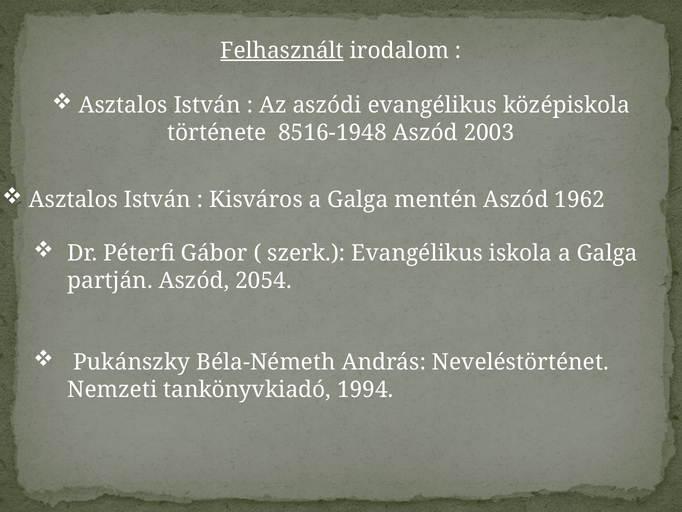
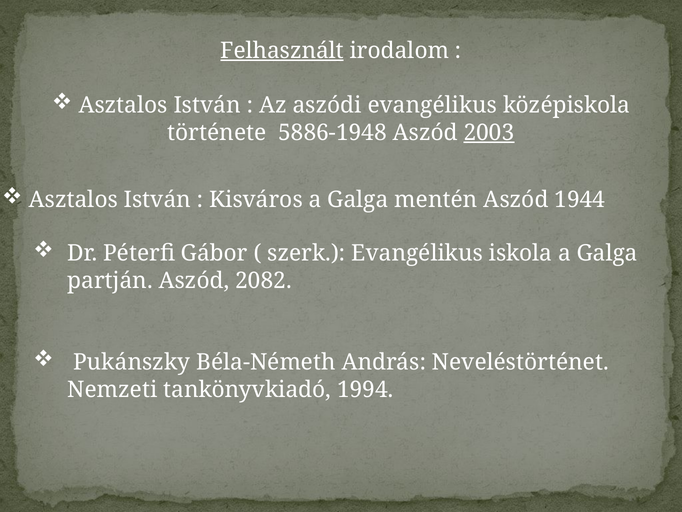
8516-1948: 8516-1948 -> 5886-1948 (333, 132)
2003 underline: none -> present (489, 132)
1962: 1962 -> 1944 (580, 200)
2054: 2054 -> 2082 (263, 280)
